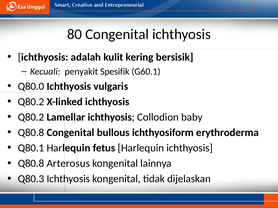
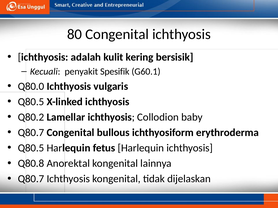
Q80.2: Q80.2 -> Q80.5 (31, 102)
Q80.8: Q80.8 -> Q80.7 (31, 133)
Q80.1: Q80.1 -> Q80.5 (31, 148)
Arterosus: Arterosus -> Anorektal (68, 164)
Q80.3: Q80.3 -> Q80.7 (31, 179)
